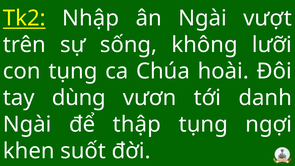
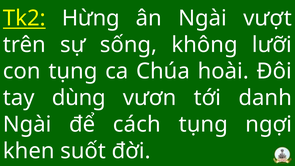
Nhập: Nhập -> Hừng (91, 18)
thập: thập -> cách (137, 124)
